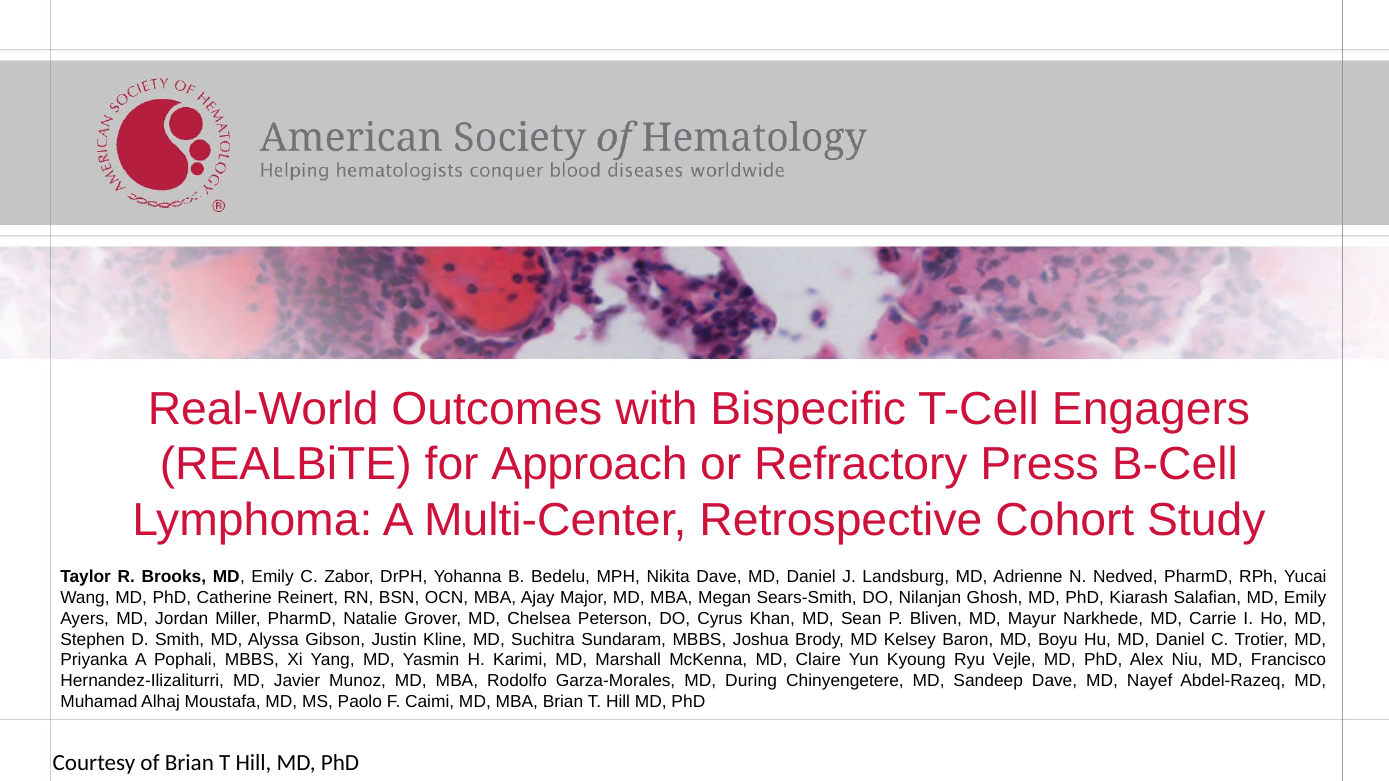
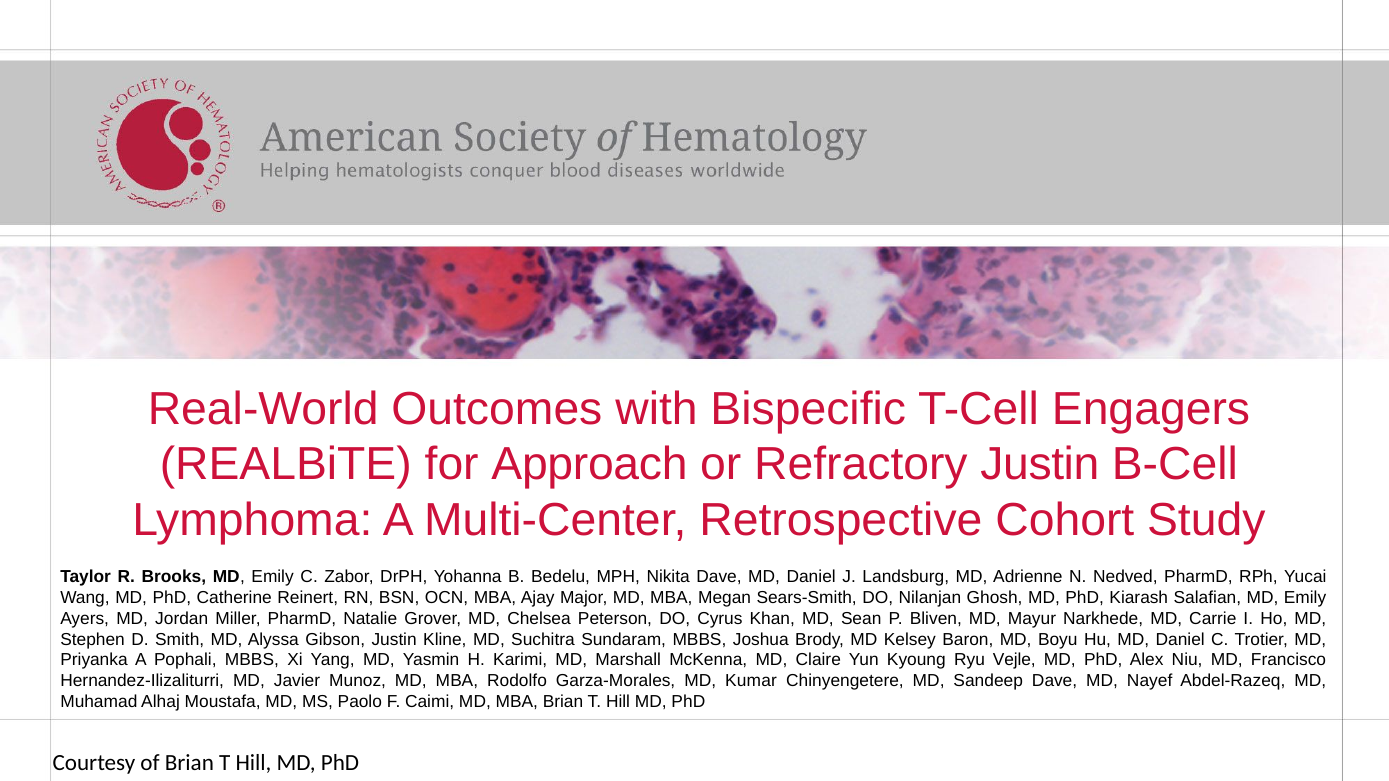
Refractory Press: Press -> Justin (1040, 465)
During: During -> Kumar (751, 681)
